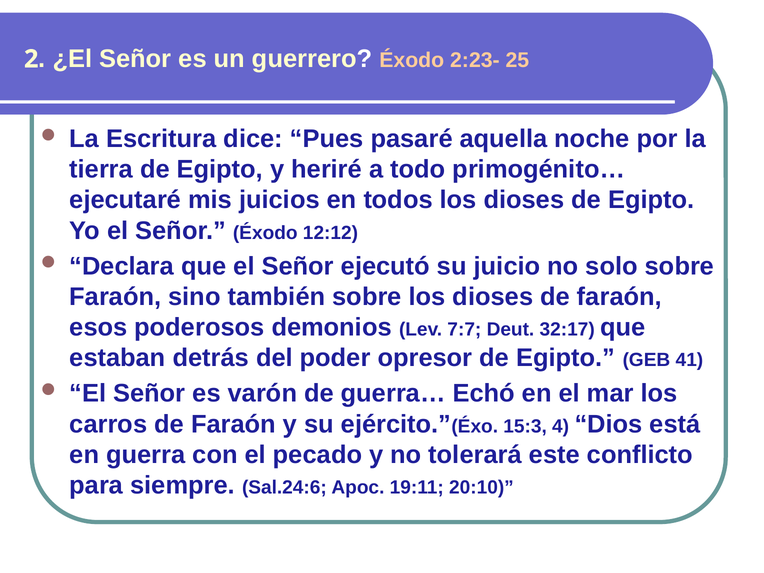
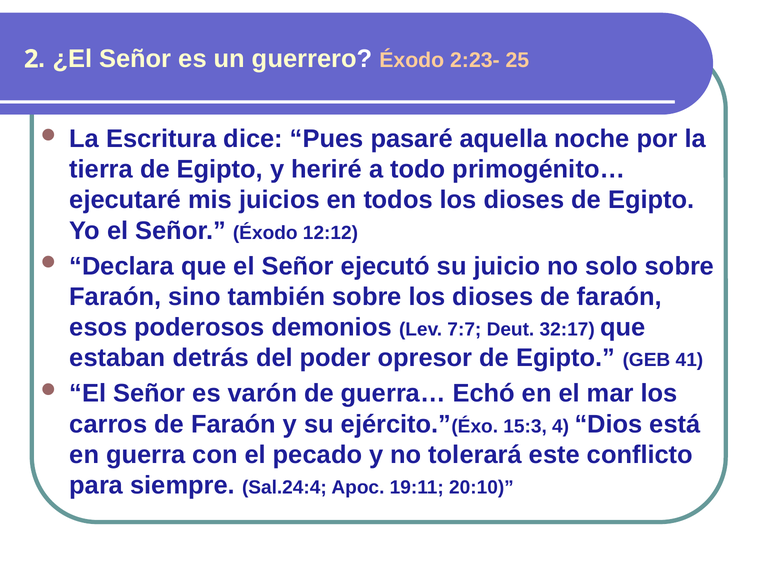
Sal.24:6: Sal.24:6 -> Sal.24:4 (284, 487)
